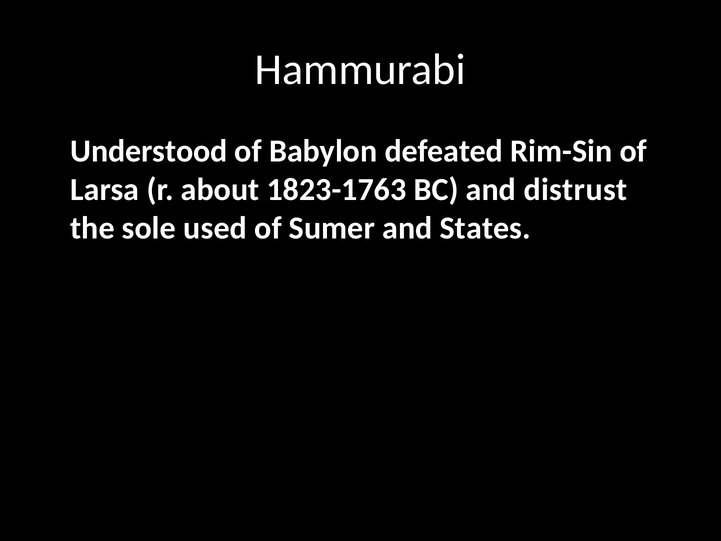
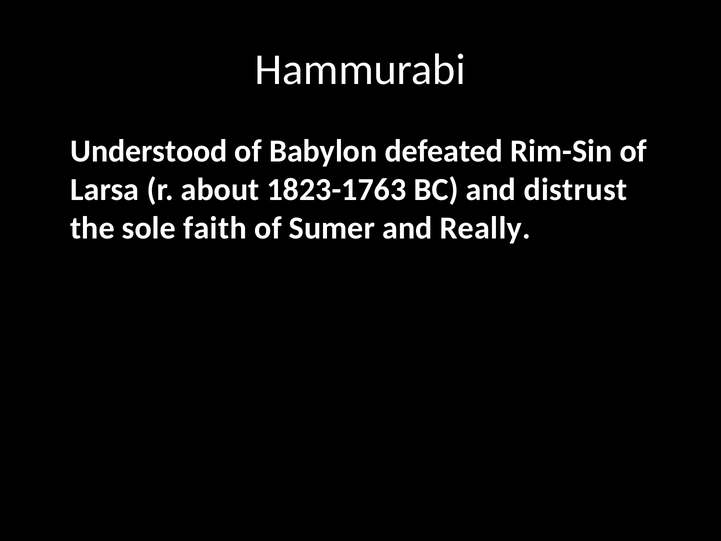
used: used -> faith (215, 228)
States: States -> Really (485, 228)
